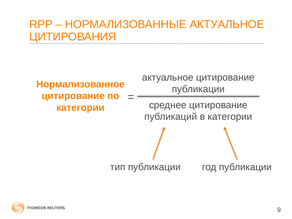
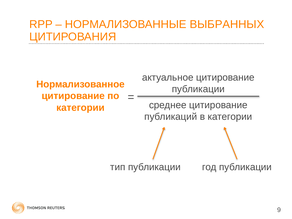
НОРМАЛИЗОВАННЫЕ АКТУАЛЬНОЕ: АКТУАЛЬНОЕ -> ВЫБРАННЫХ (227, 24)
